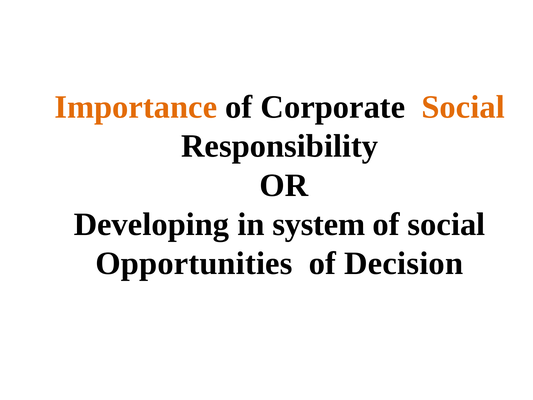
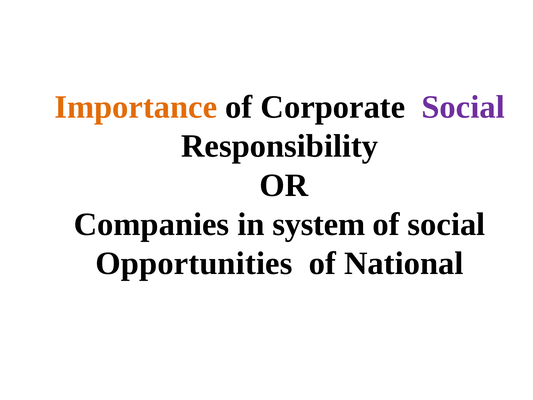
Social colour: orange -> purple (463, 107)
Developing: Developing -> Companies (151, 224)
Decision: Decision -> National (404, 263)
